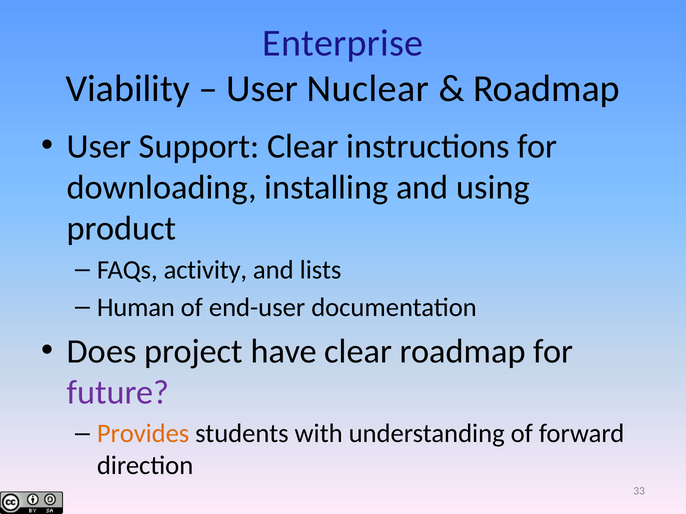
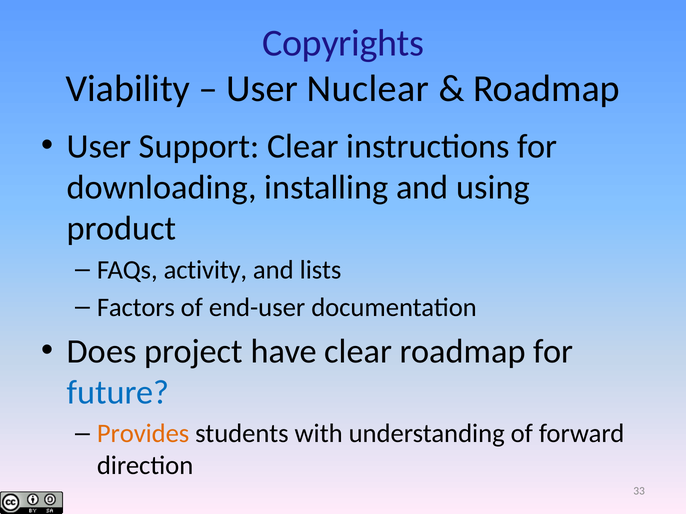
Enterprise: Enterprise -> Copyrights (343, 43)
Human: Human -> Factors (136, 308)
future colour: purple -> blue (118, 393)
